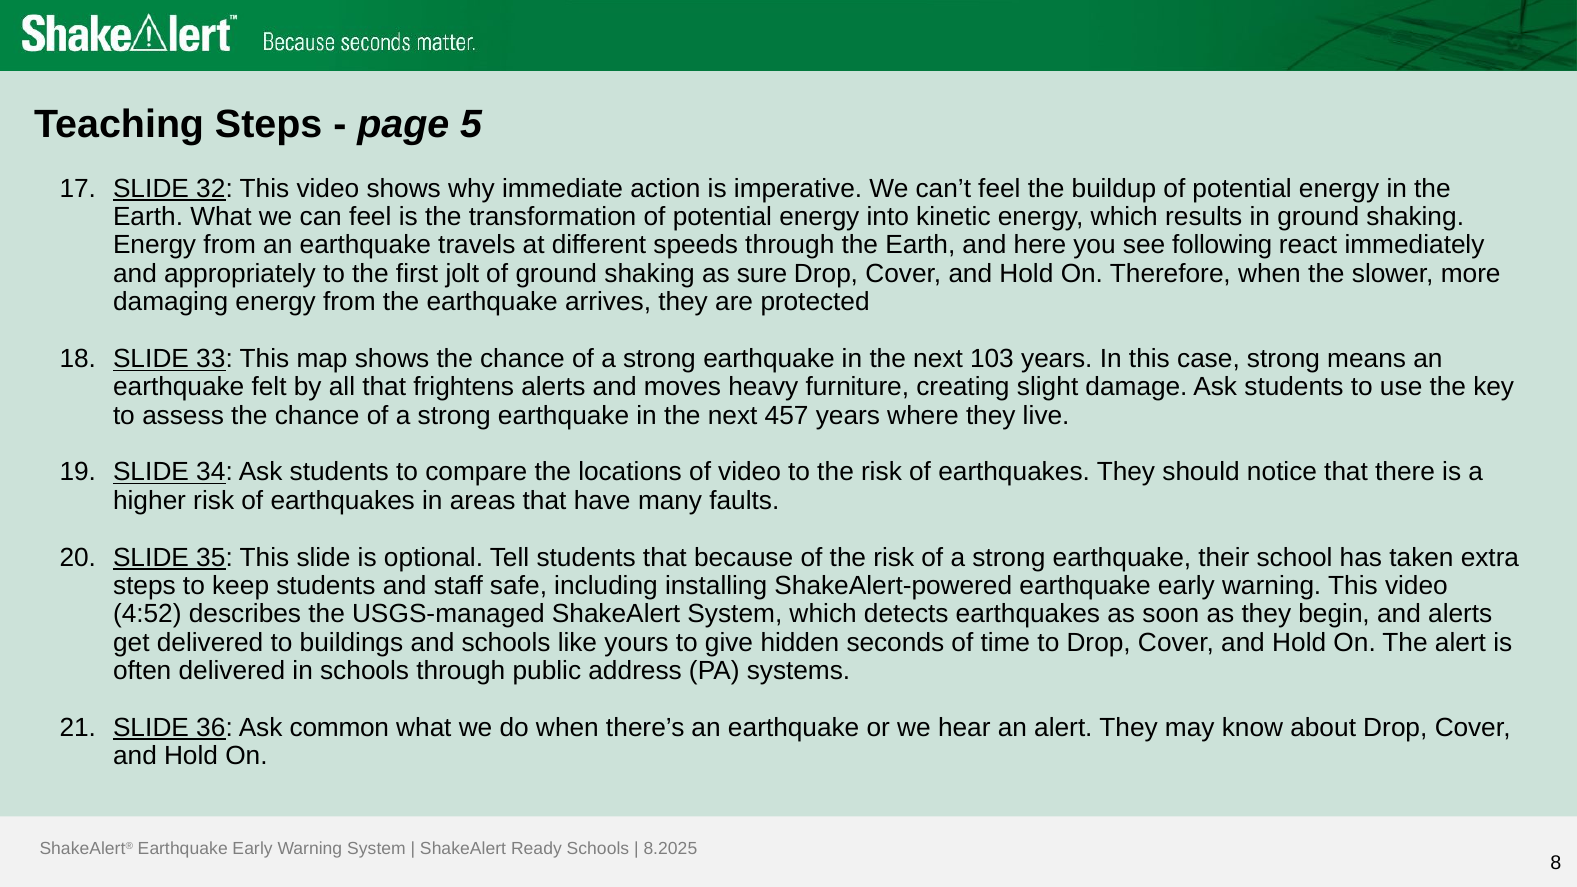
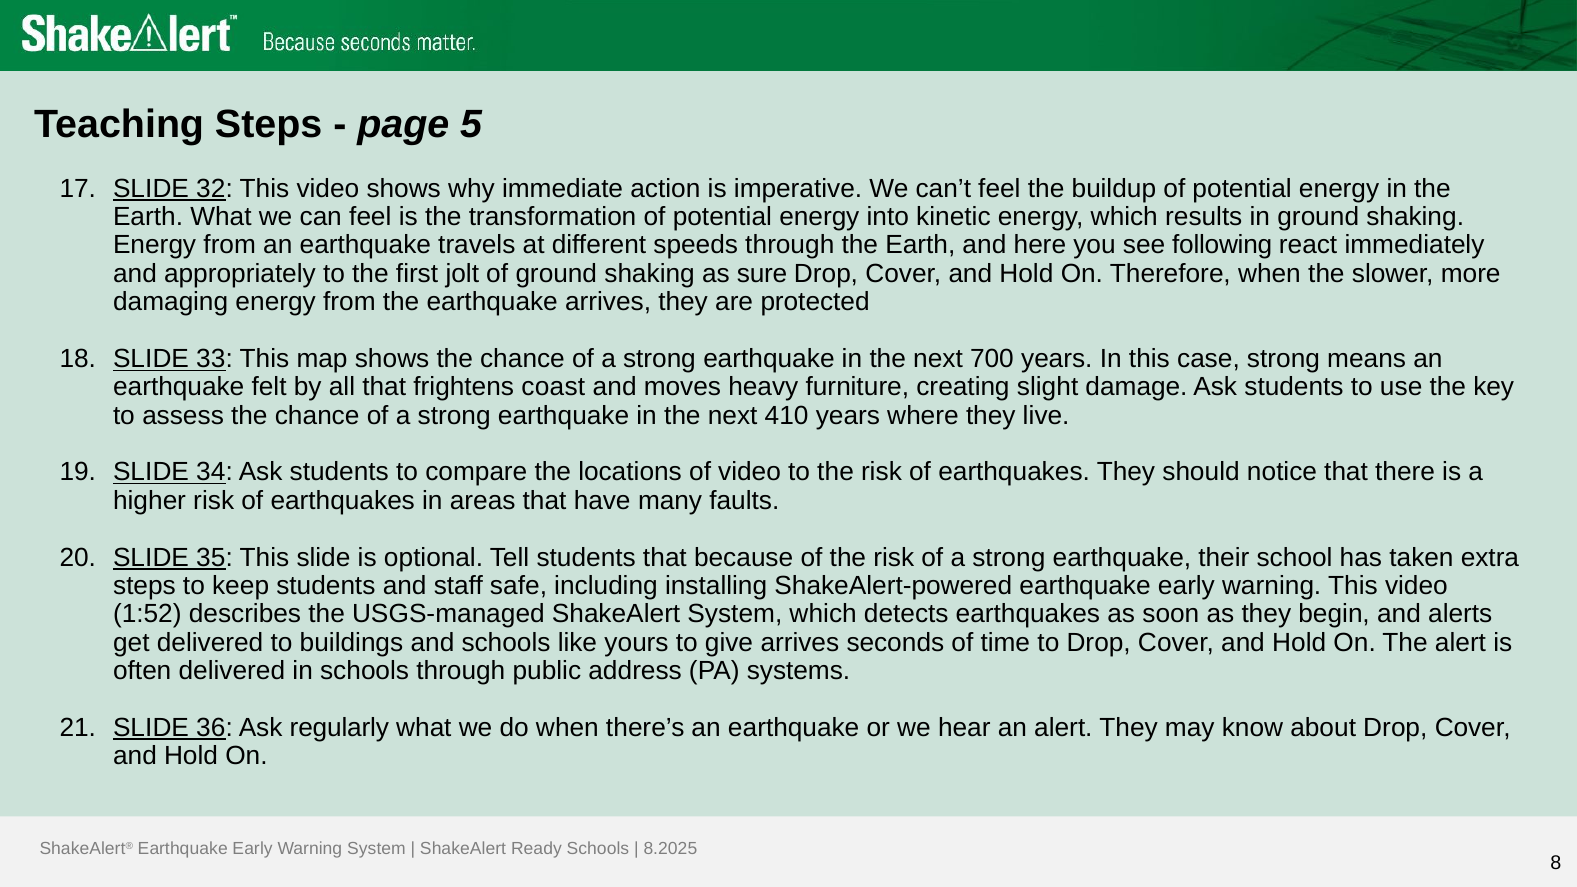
103: 103 -> 700 (992, 359)
frightens alerts: alerts -> coast (553, 387)
457: 457 -> 410 (787, 416)
4:52: 4:52 -> 1:52 (147, 614)
give hidden: hidden -> arrives (800, 643)
common: common -> regularly (339, 728)
